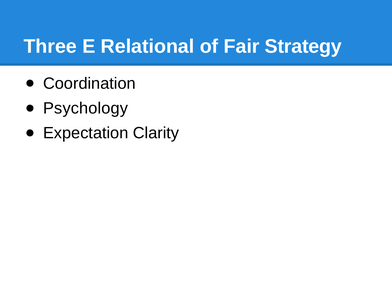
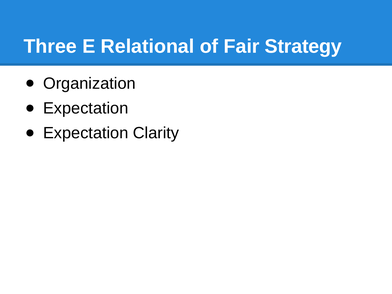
Coordination: Coordination -> Organization (89, 83)
Psychology: Psychology -> Expectation (86, 108)
